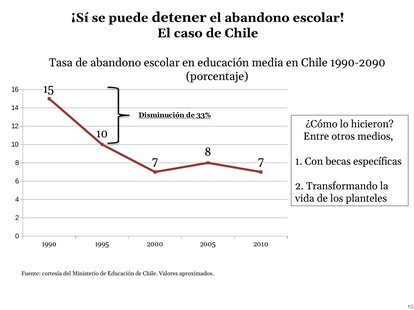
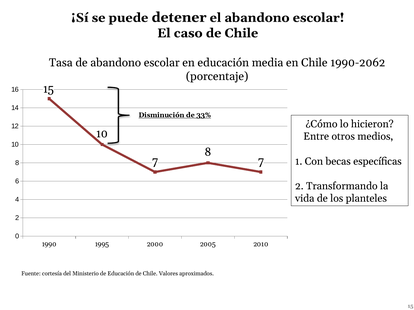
1990-2090: 1990-2090 -> 1990-2062 (358, 63)
